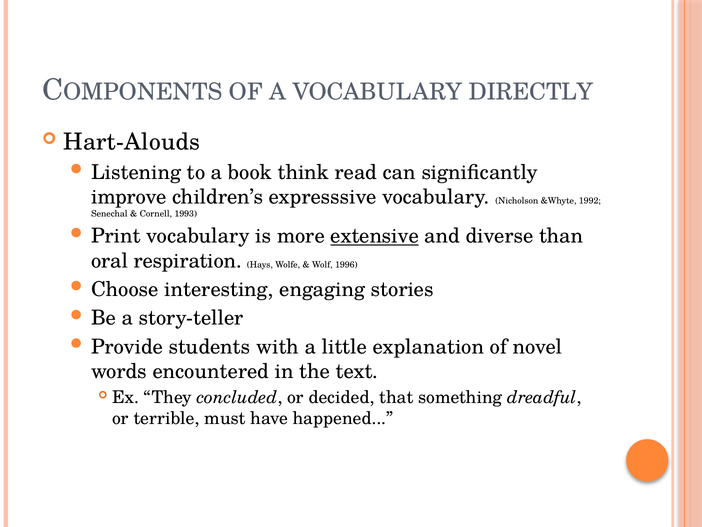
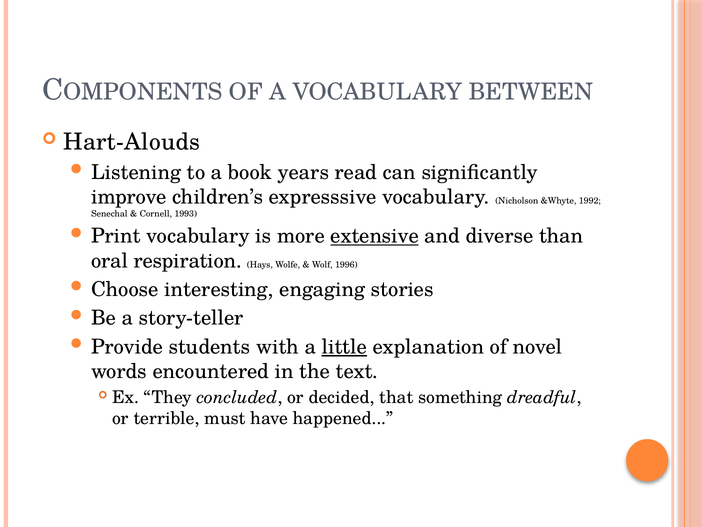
DIRECTLY: DIRECTLY -> BETWEEN (531, 92)
think: think -> years (303, 172)
little underline: none -> present (344, 347)
